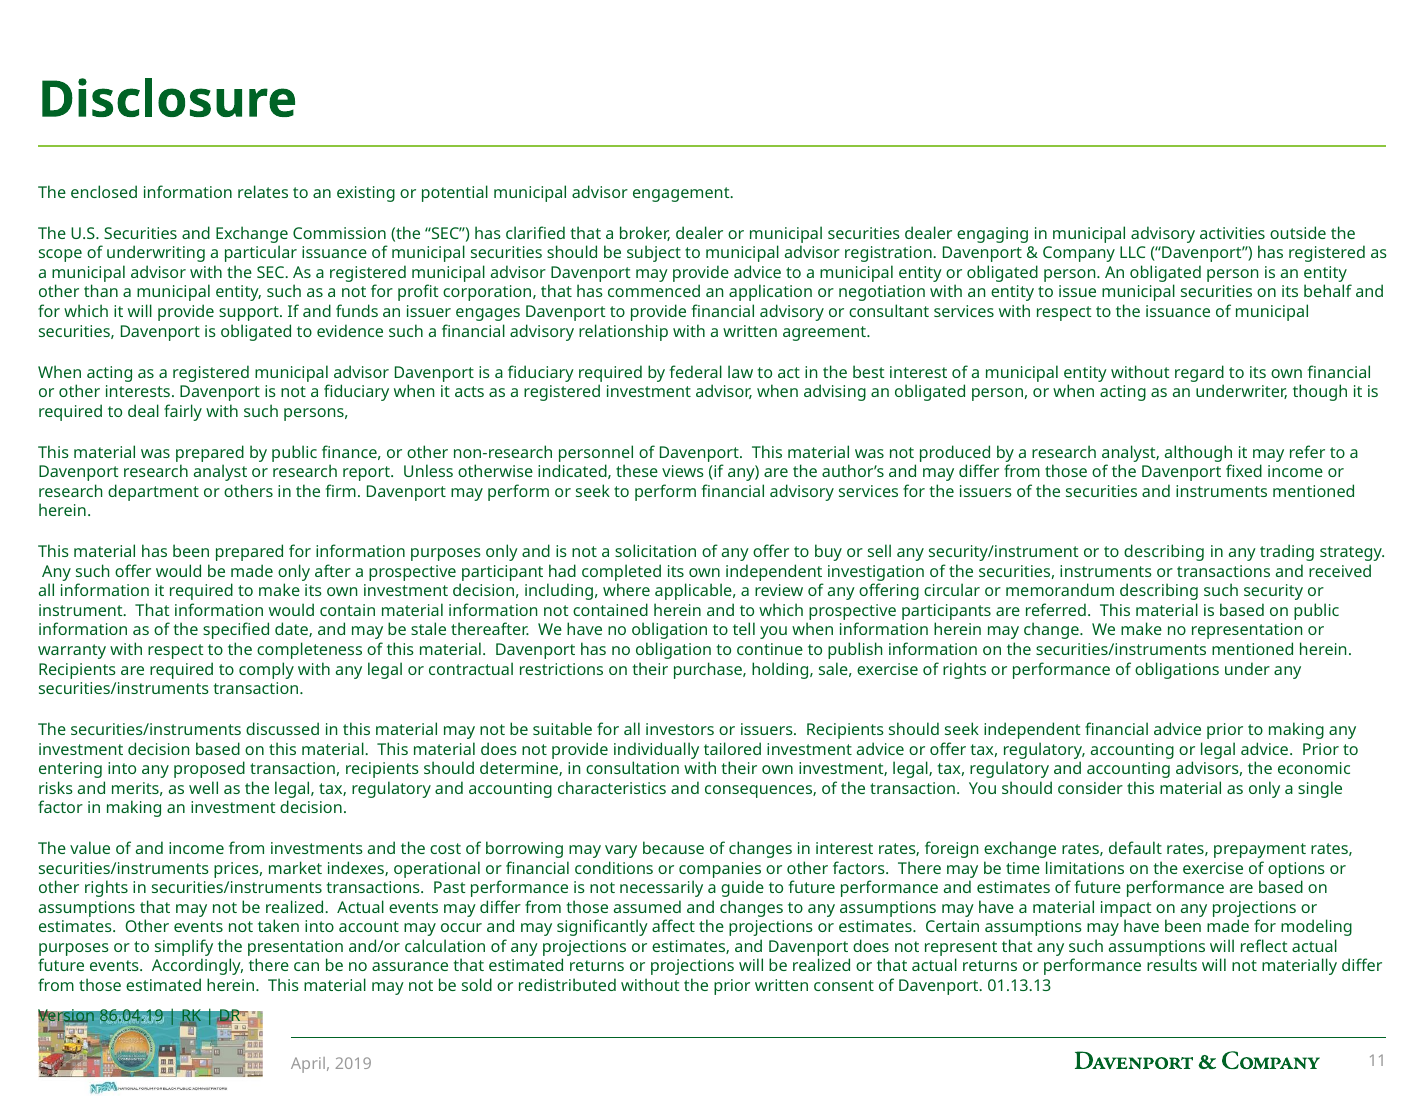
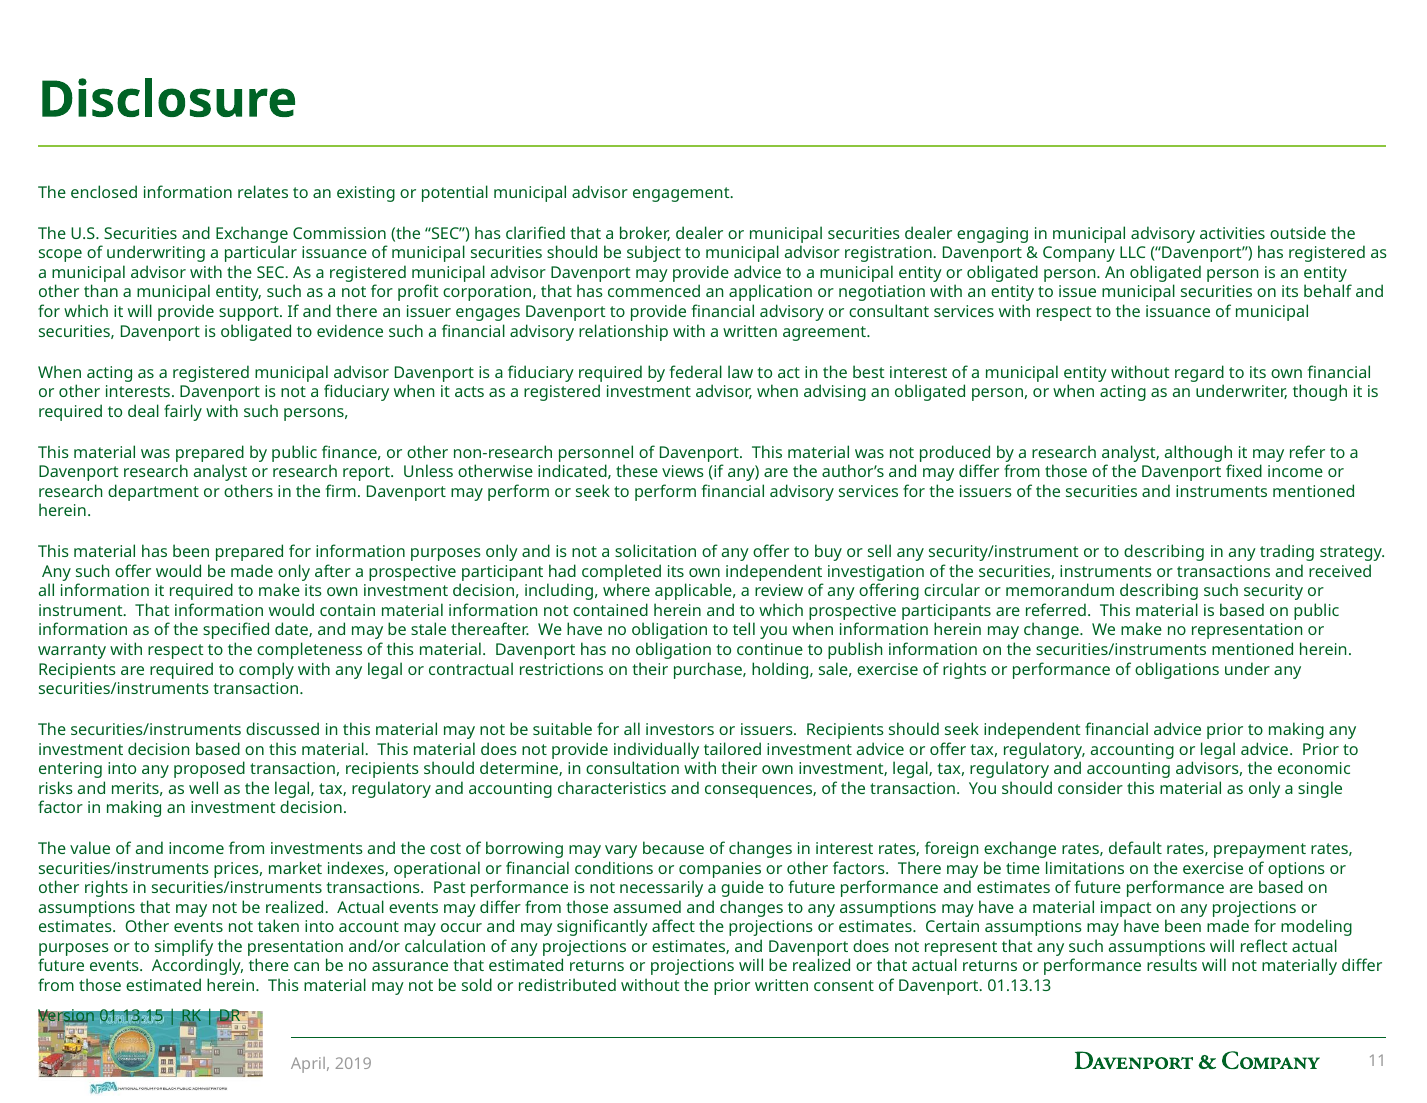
and funds: funds -> there (357, 312)
86.04.19: 86.04.19 -> 01.13.15 (131, 1016)
